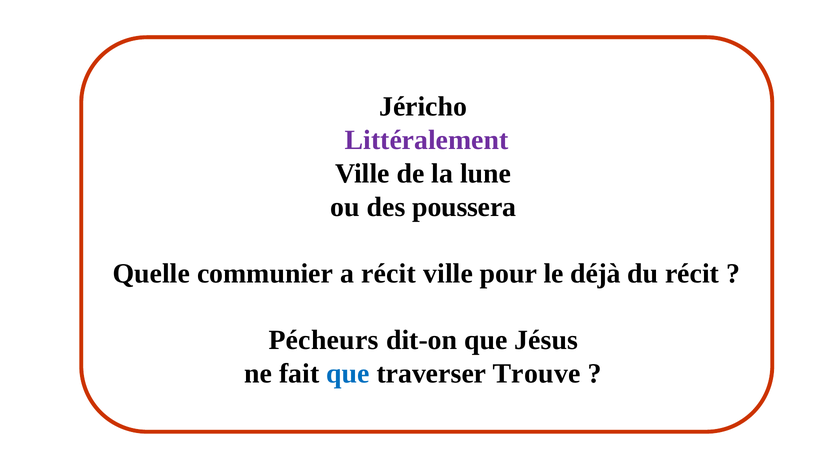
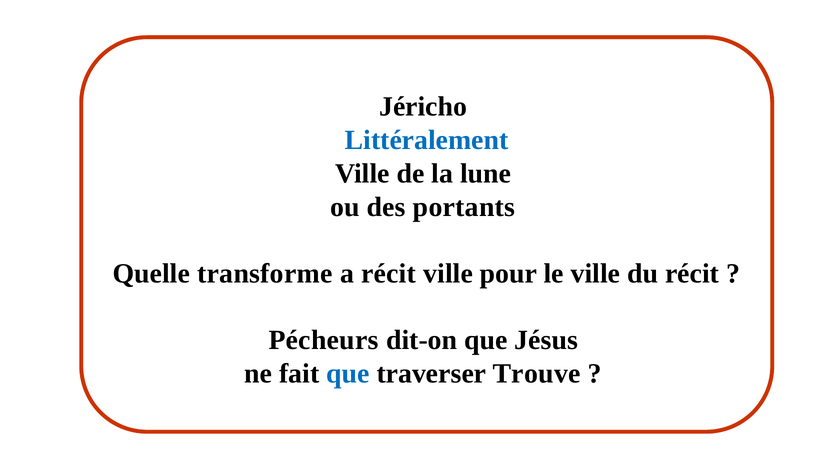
Littéralement colour: purple -> blue (427, 140)
poussera: poussera -> portants (464, 207)
communier: communier -> transforme (265, 274)
le déjà: déjà -> ville (595, 274)
